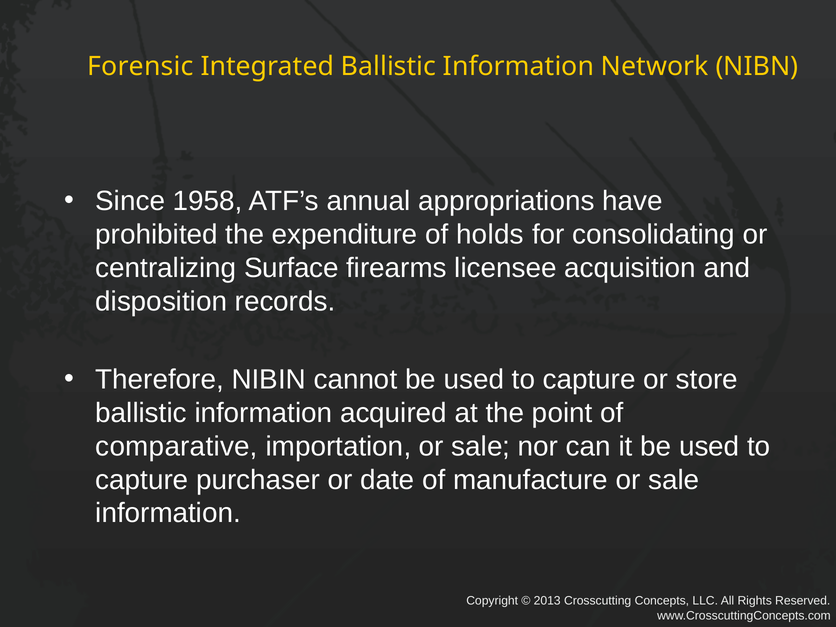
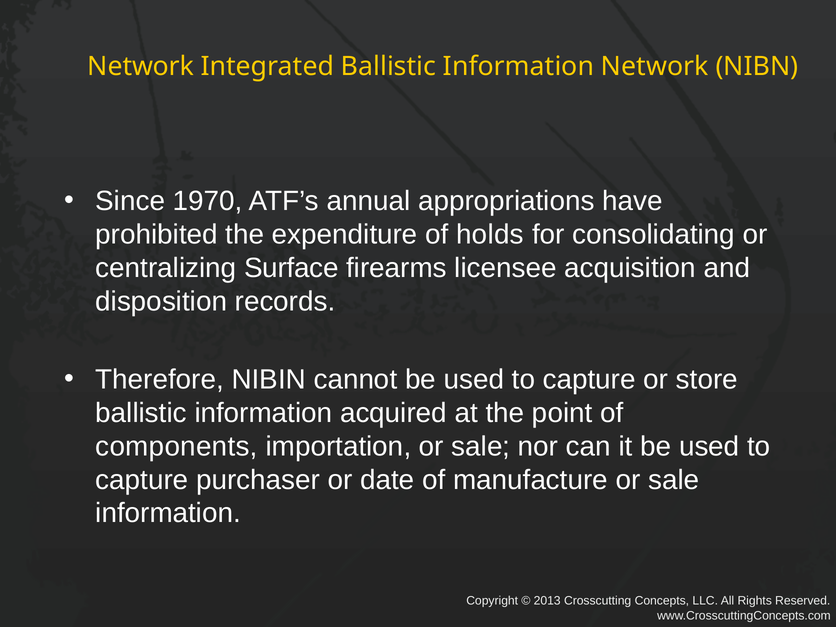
Forensic: Forensic -> Network (141, 67)
1958: 1958 -> 1970 (208, 201)
comparative: comparative -> components (177, 446)
